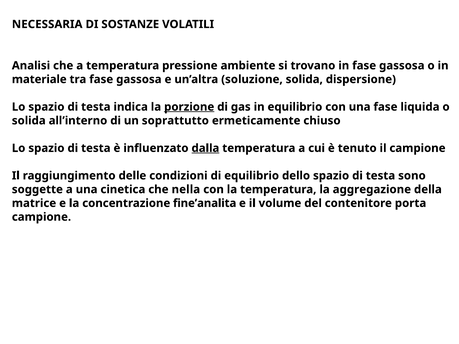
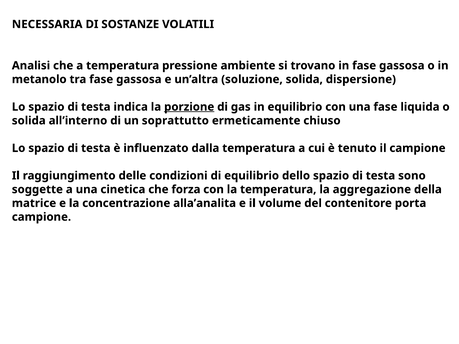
materiale: materiale -> metanolo (39, 79)
dalla underline: present -> none (205, 148)
nella: nella -> forza (186, 190)
fine’analita: fine’analita -> alla’analita (205, 203)
